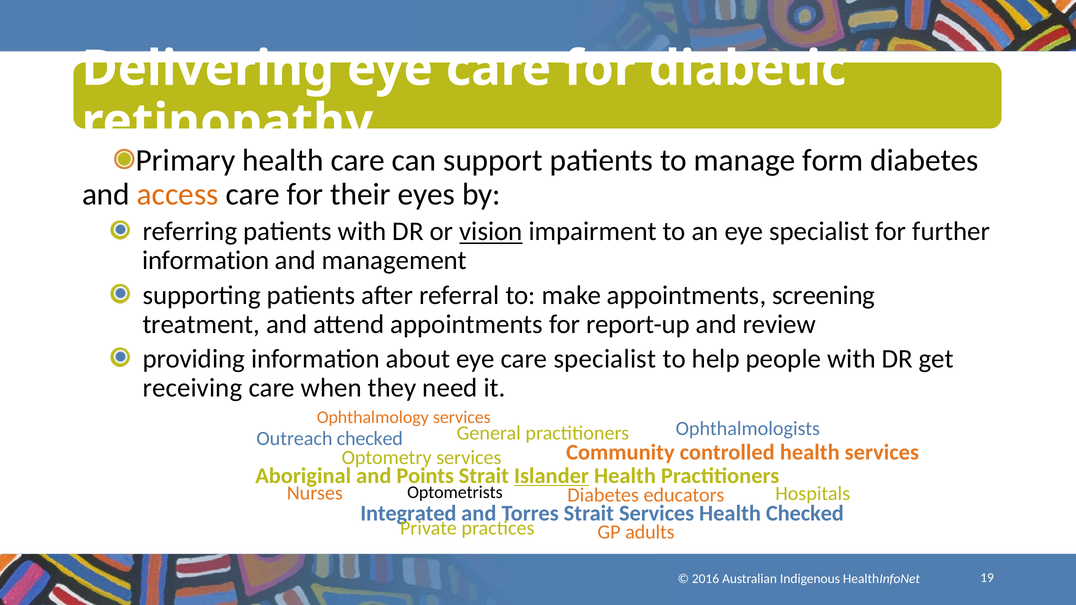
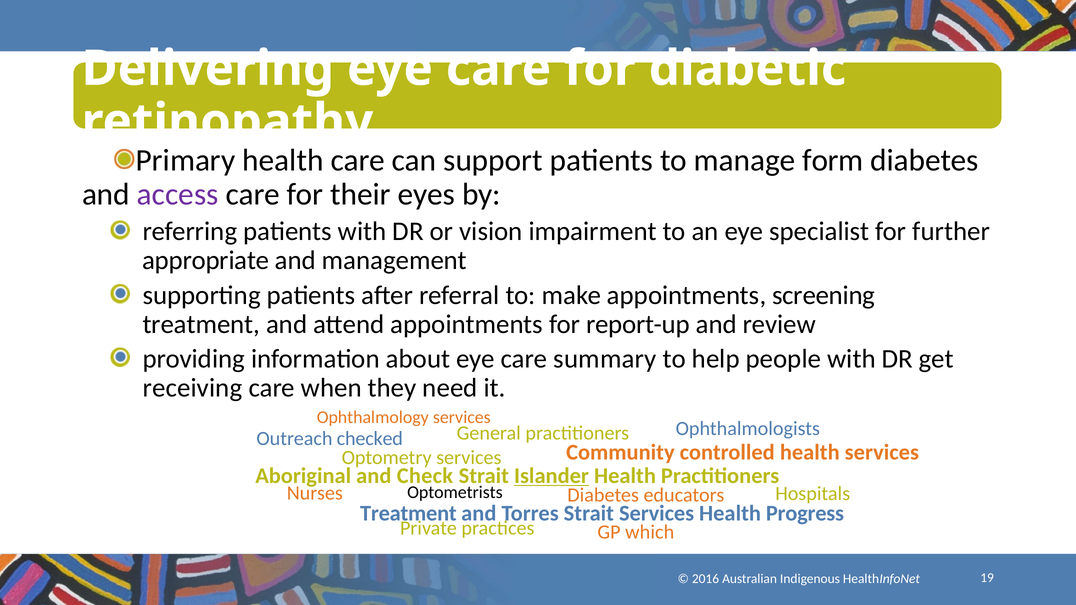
access colour: orange -> purple (178, 195)
vision underline: present -> none (491, 232)
information: information -> appropriate (206, 261)
care specialist: specialist -> summary (605, 359)
Points: Points -> Check (425, 476)
Integrated: Integrated -> Treatment (408, 514)
Health Checked: Checked -> Progress (805, 514)
adults: adults -> which (650, 532)
